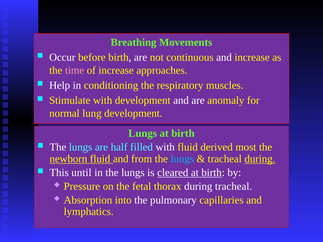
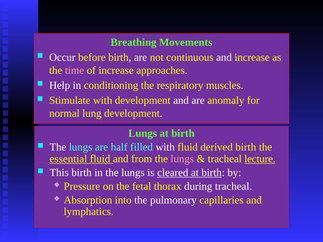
derived most: most -> birth (246, 147)
newborn: newborn -> essential (68, 159)
lungs colour: light blue -> pink (182, 159)
tracheal during: during -> lecture (260, 159)
This until: until -> birth (82, 173)
